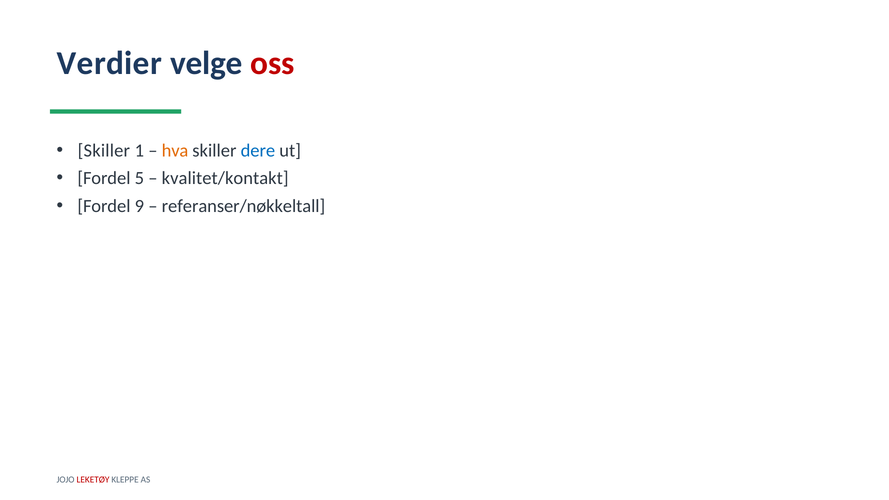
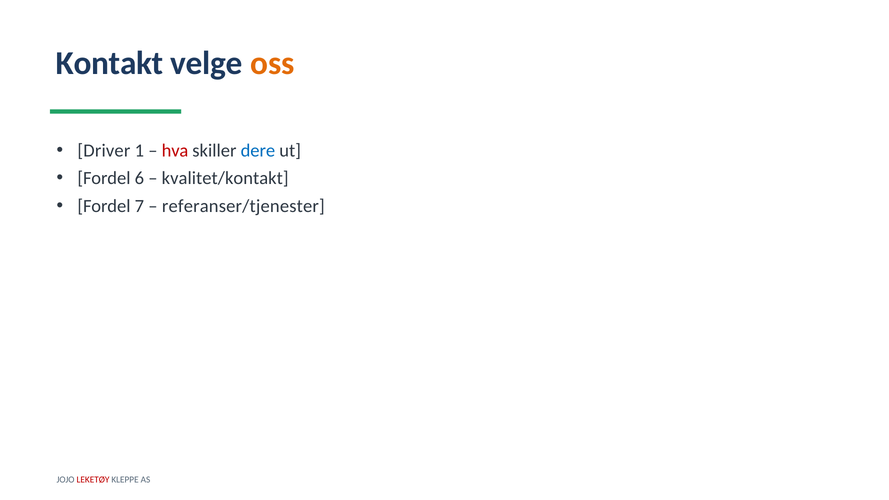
Verdier: Verdier -> Kontakt (110, 63)
oss colour: red -> orange (272, 63)
Skiller: Skiller -> Driver (104, 151)
hva colour: orange -> red (175, 151)
5: 5 -> 6 (139, 178)
9: 9 -> 7 (139, 206)
referanser/nøkkeltall: referanser/nøkkeltall -> referanser/tjenester (243, 206)
